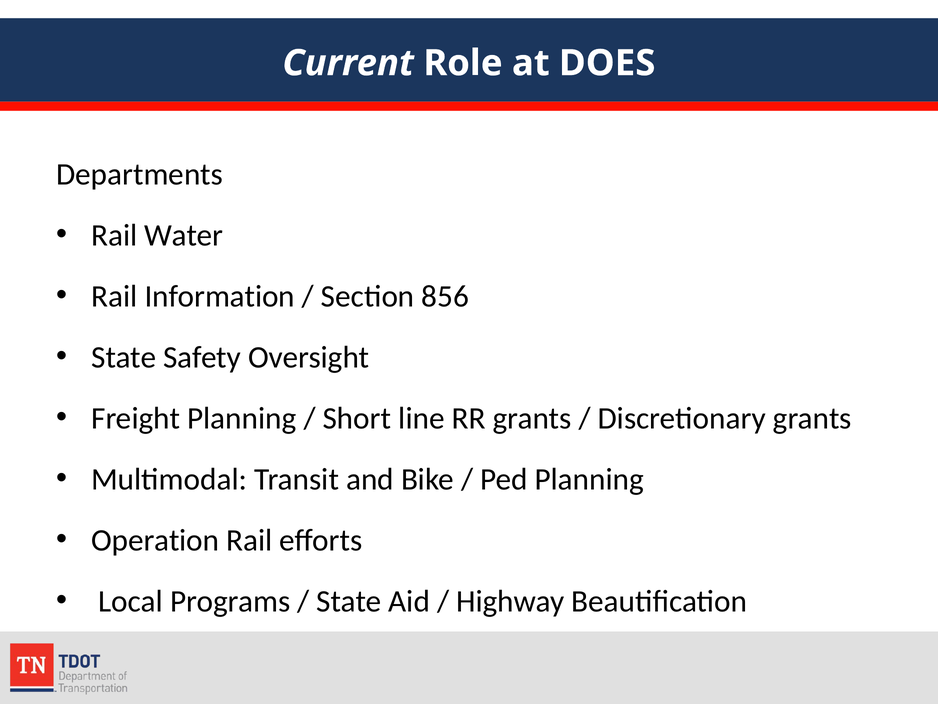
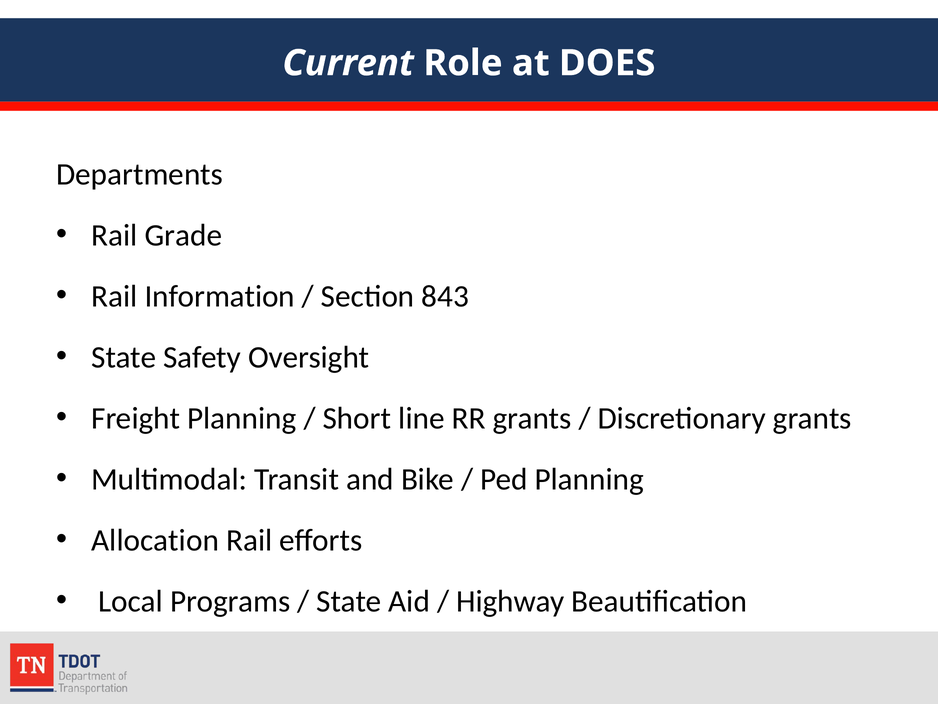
Water: Water -> Grade (183, 235)
856: 856 -> 843 (445, 296)
Operation: Operation -> Allocation (155, 540)
